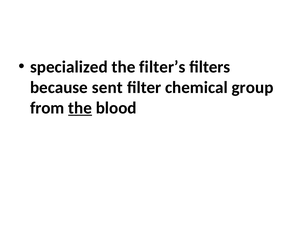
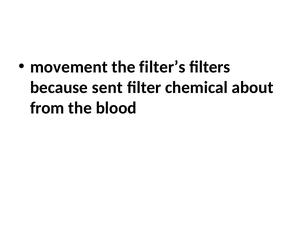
specialized: specialized -> movement (69, 67)
group: group -> about (253, 87)
the underline: present -> none (80, 108)
